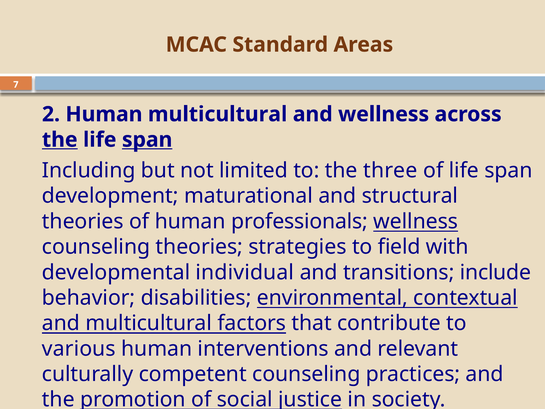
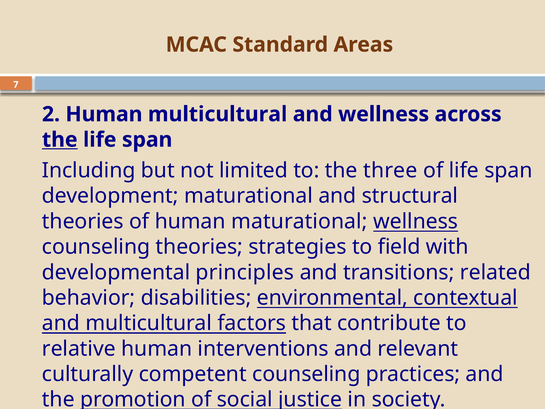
span underline: present -> none (147, 140)
human professionals: professionals -> maturational (299, 221)
individual: individual -> principles (245, 272)
include: include -> related (495, 272)
various: various -> relative (79, 349)
